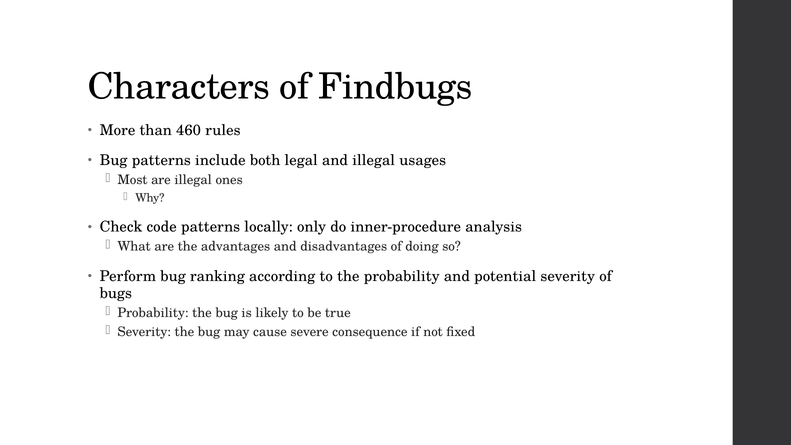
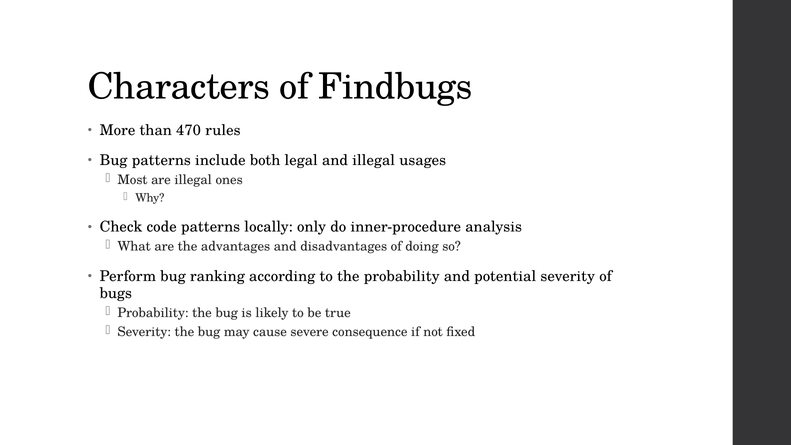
460: 460 -> 470 (189, 130)
